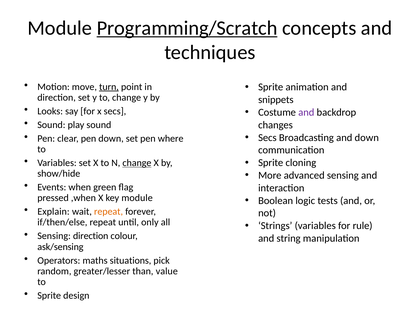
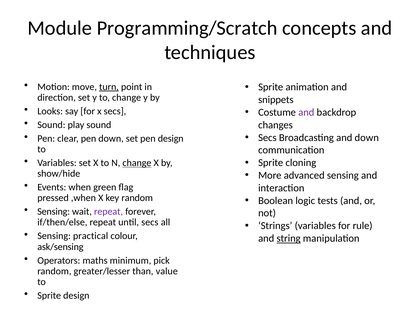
Programming/Scratch underline: present -> none (187, 28)
pen where: where -> design (171, 139)
key module: module -> random (137, 198)
Explain: Explain -> Sensing (54, 212)
repeat colour: orange -> purple (109, 212)
until only: only -> secs (150, 222)
Sensing direction: direction -> practical (91, 236)
string underline: none -> present (289, 238)
situations: situations -> minimum (131, 260)
